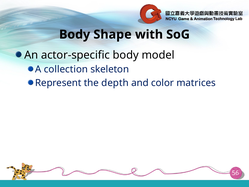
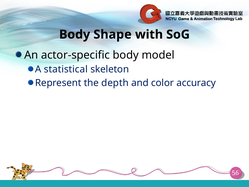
collection: collection -> statistical (66, 69)
matrices: matrices -> accuracy (196, 83)
